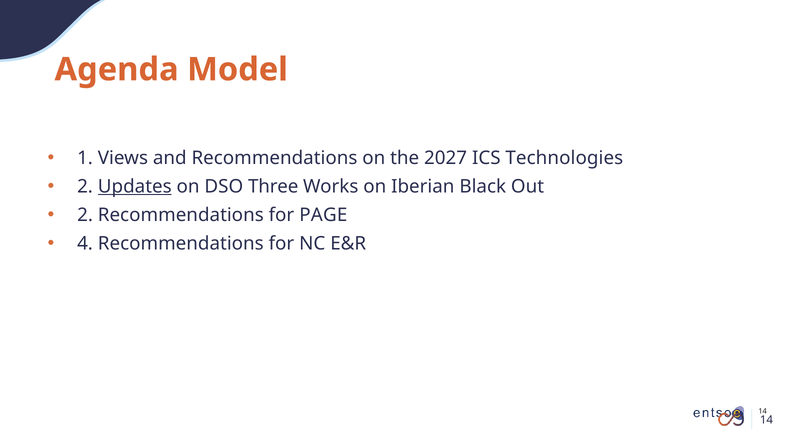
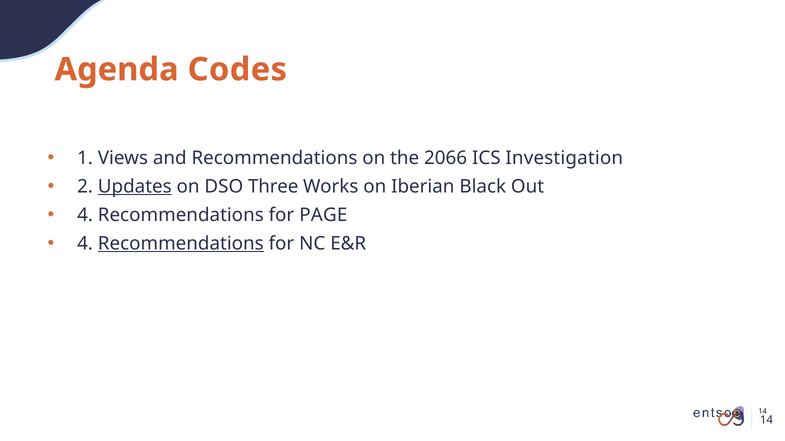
Model: Model -> Codes (237, 70)
2027: 2027 -> 2066 (446, 158)
Technologies: Technologies -> Investigation (564, 158)
2: 2 -> 4 (85, 215)
Recommendations underline: none -> present (181, 244)
